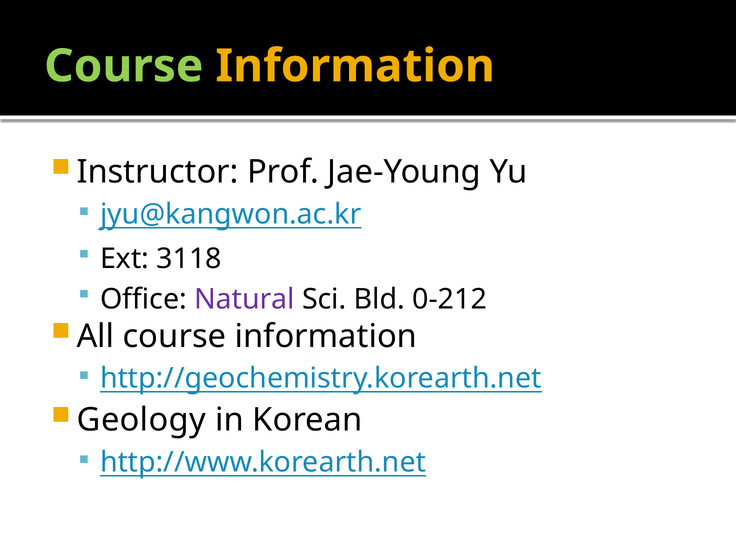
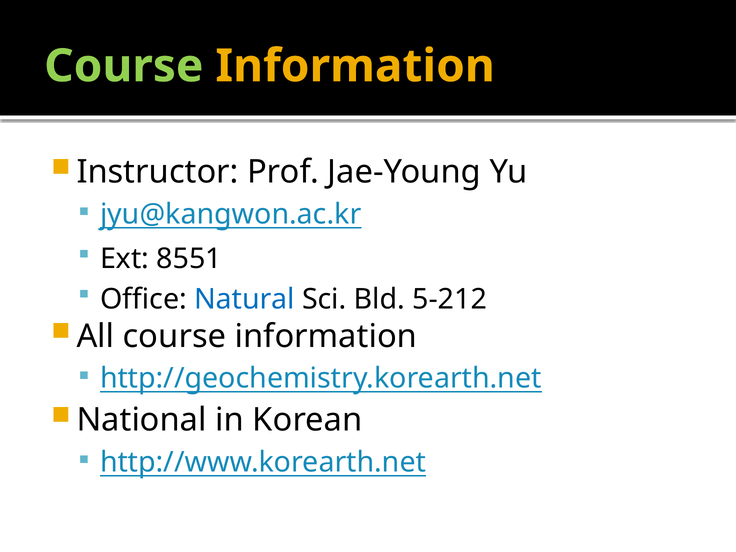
3118: 3118 -> 8551 (189, 259)
Natural colour: purple -> blue (244, 299)
0-212: 0-212 -> 5-212 (450, 299)
Geology: Geology -> National (142, 420)
